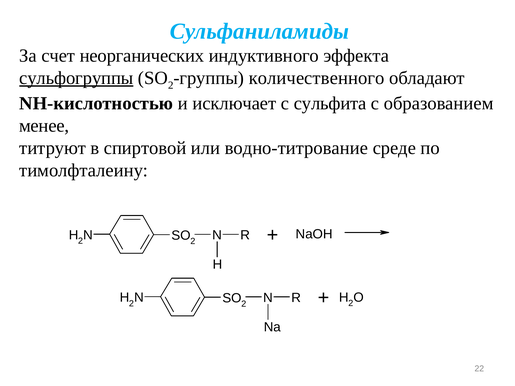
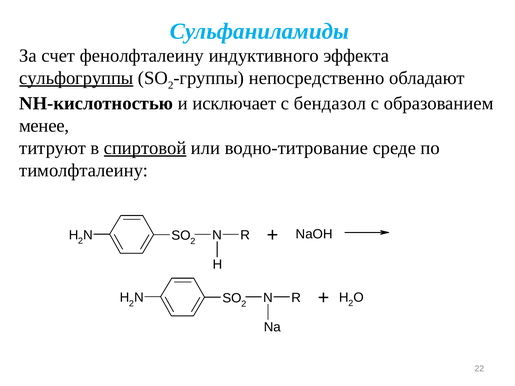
неорганических: неорганических -> фенолфталеину (142, 56)
количественного: количественного -> непосредственно (317, 78)
сульфита: сульфита -> бендазол (330, 103)
спиртовой underline: none -> present (145, 148)
